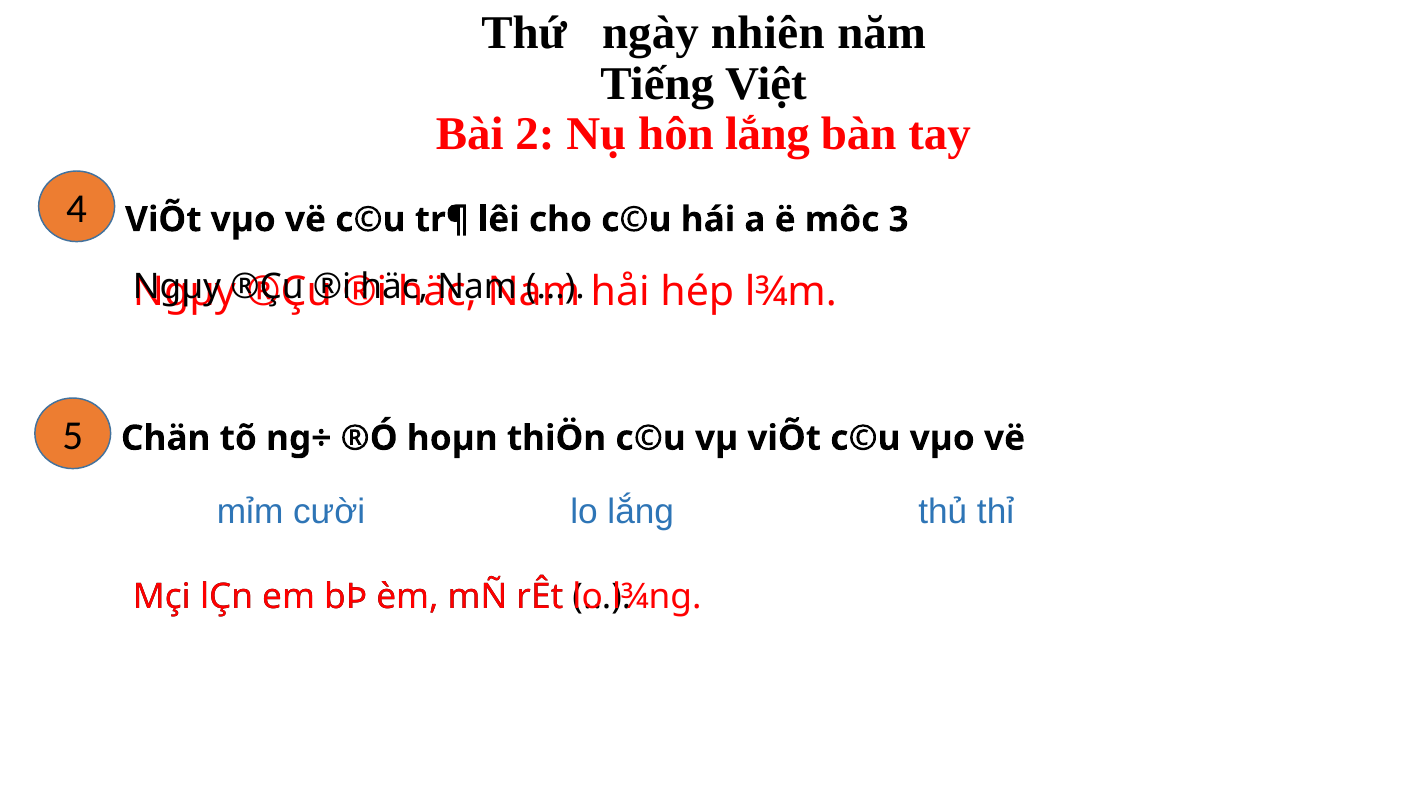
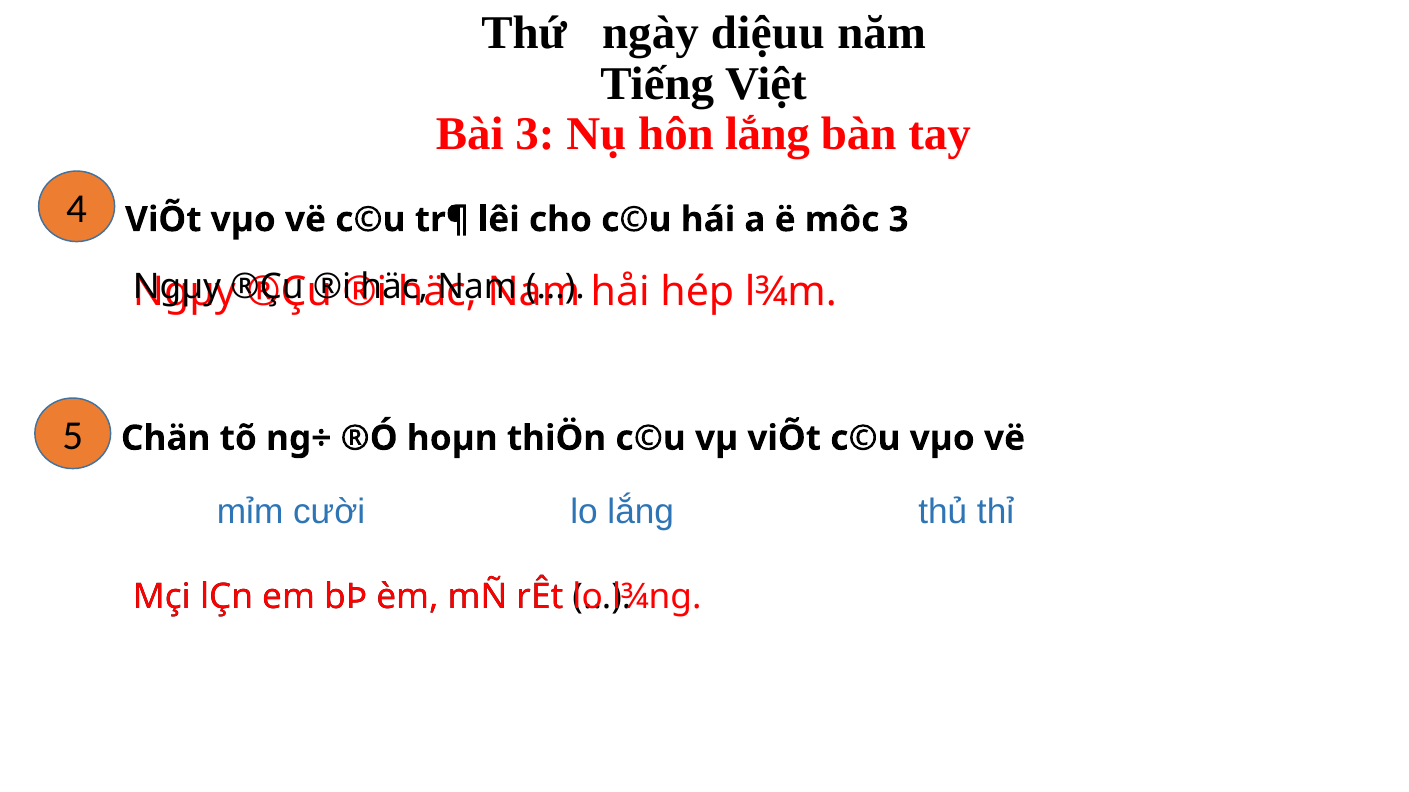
nhiên: nhiên -> diệuu (768, 33)
Bài 2: 2 -> 3 (535, 134)
